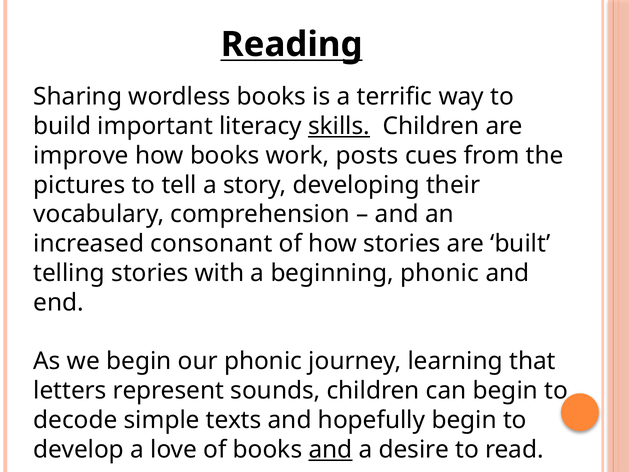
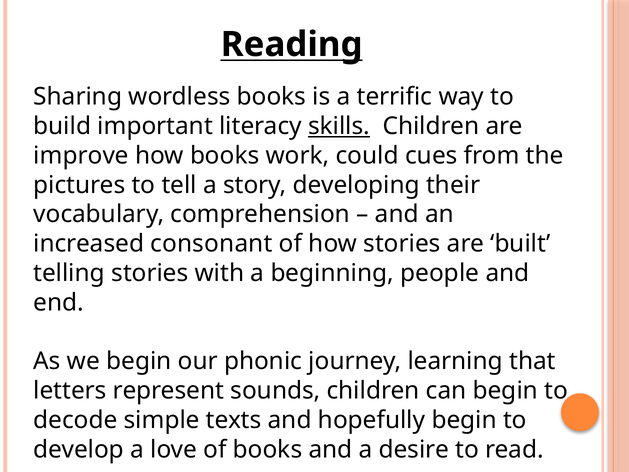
posts: posts -> could (367, 156)
beginning phonic: phonic -> people (440, 273)
and underline: present -> none (330, 449)
